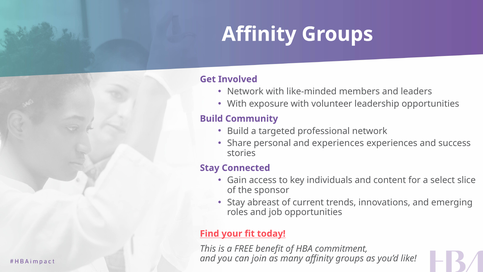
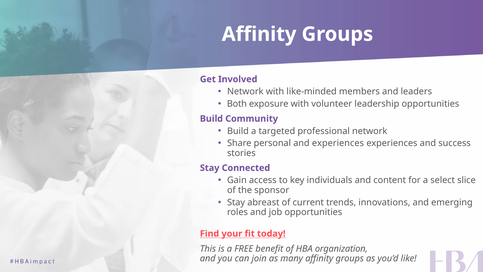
With: With -> Both (237, 104)
commitment: commitment -> organization (341, 248)
